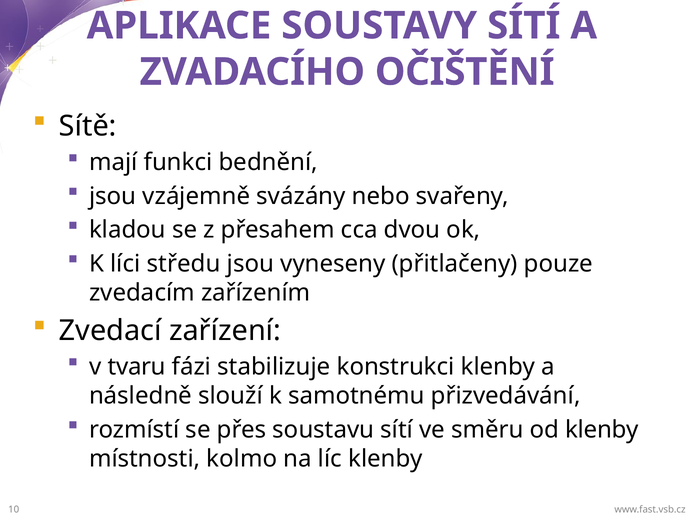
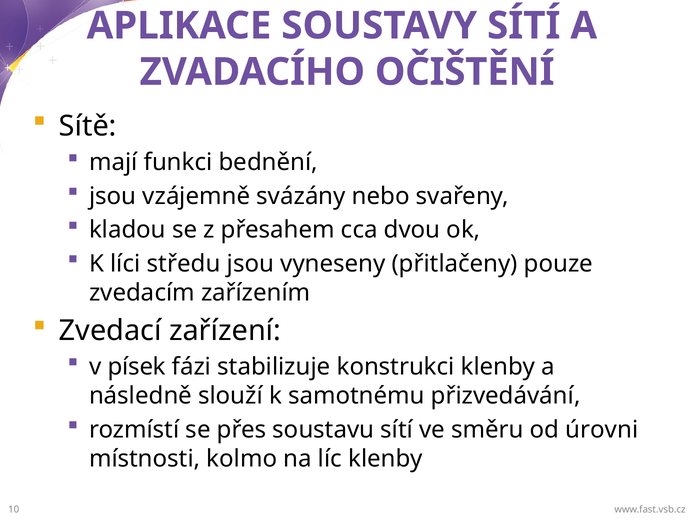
tvaru: tvaru -> písek (137, 367)
od klenby: klenby -> úrovni (602, 429)
